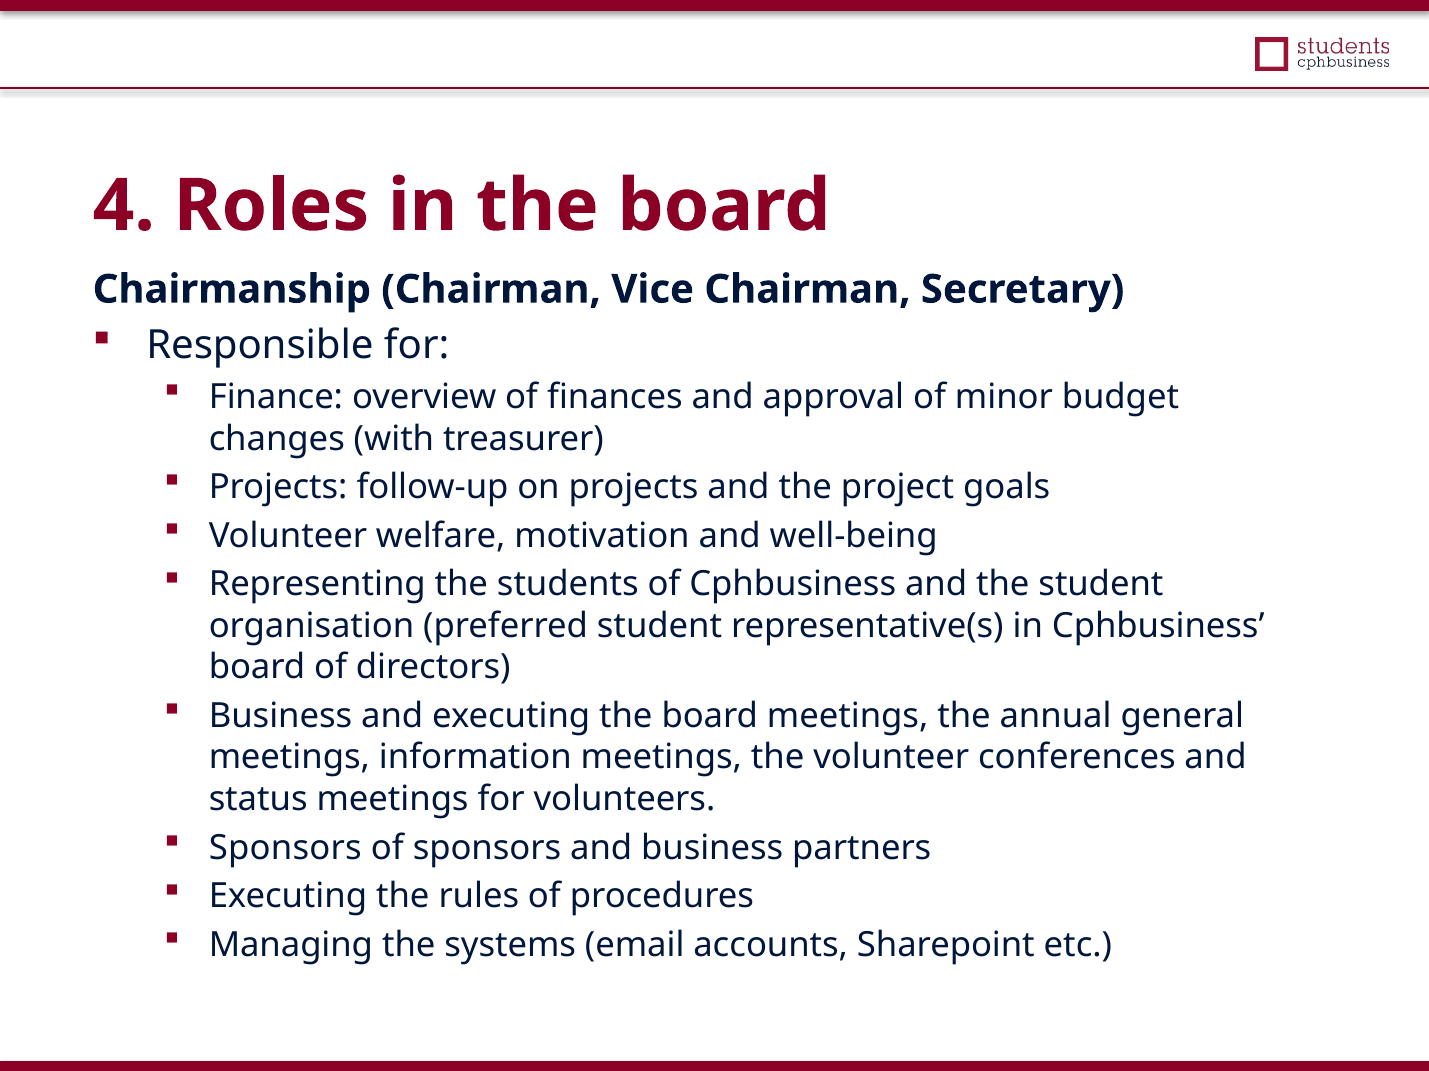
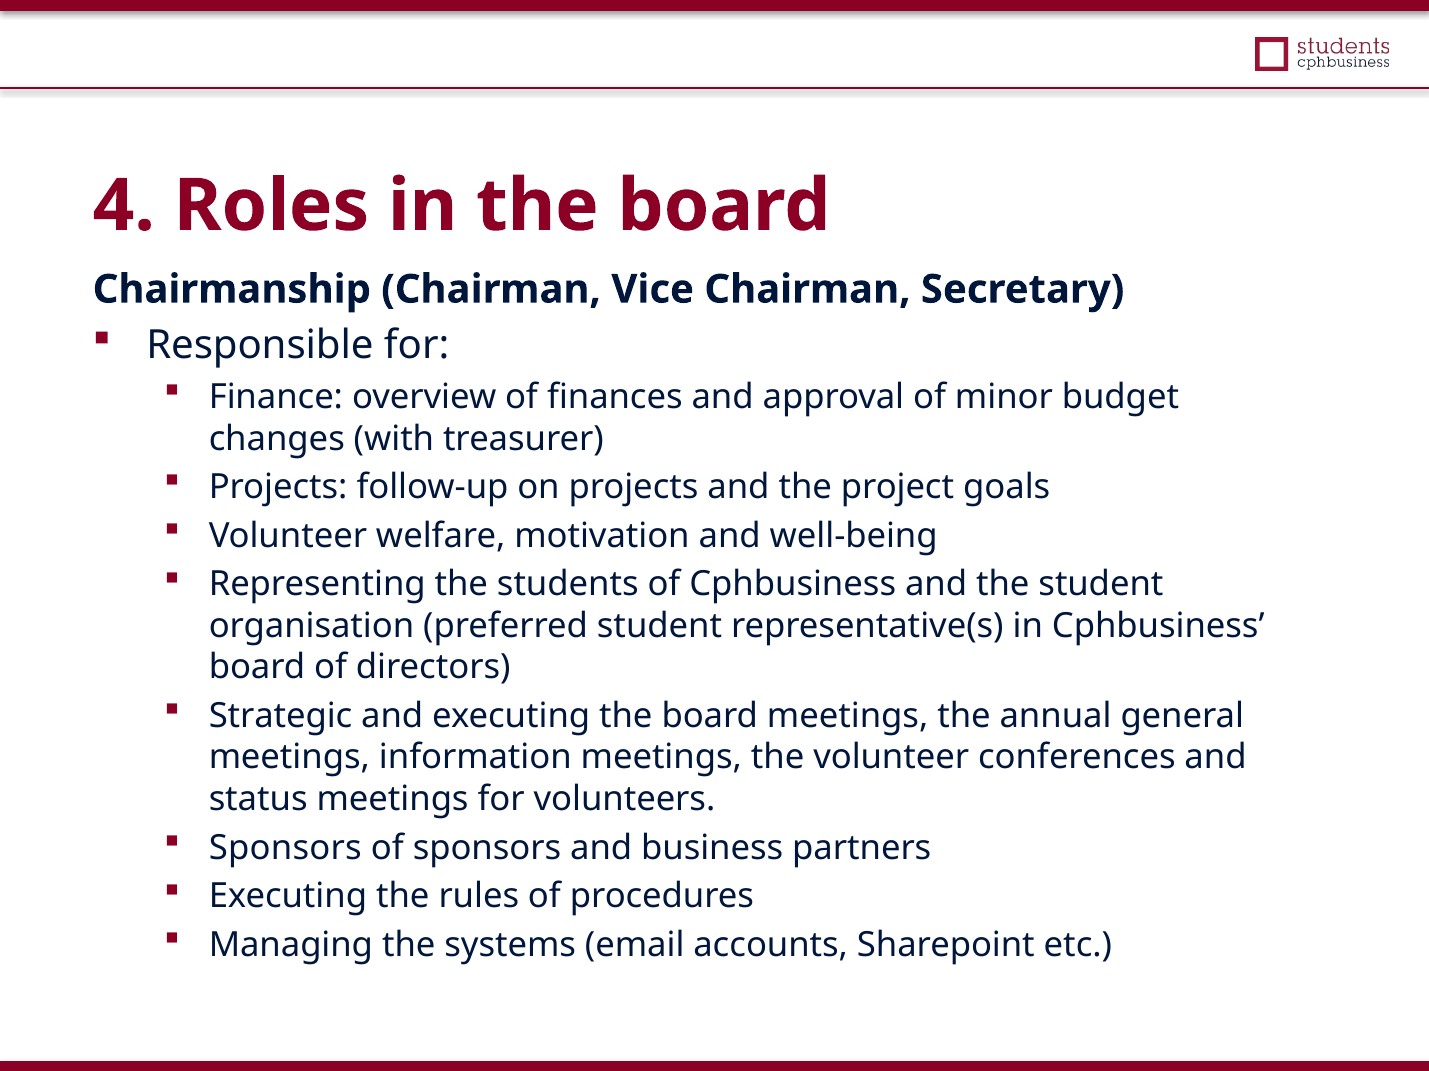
Business: Business -> Strategic (281, 716)
